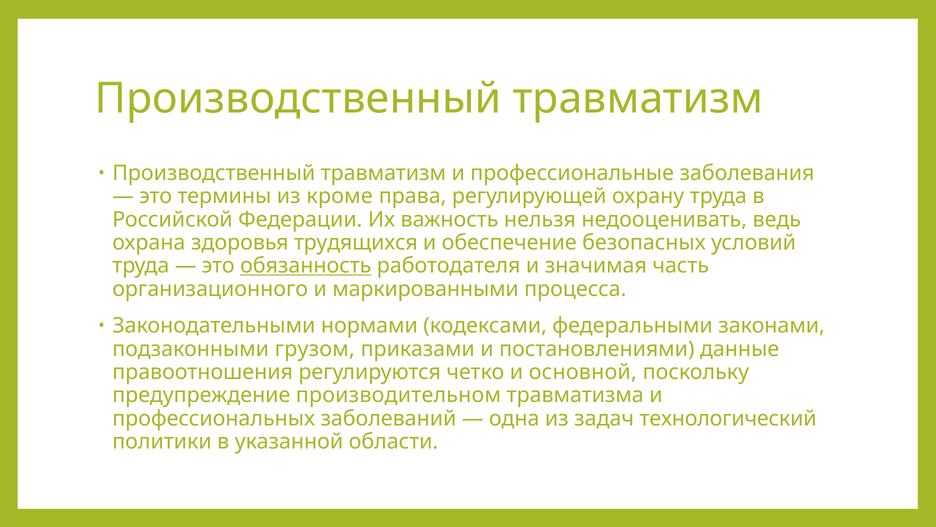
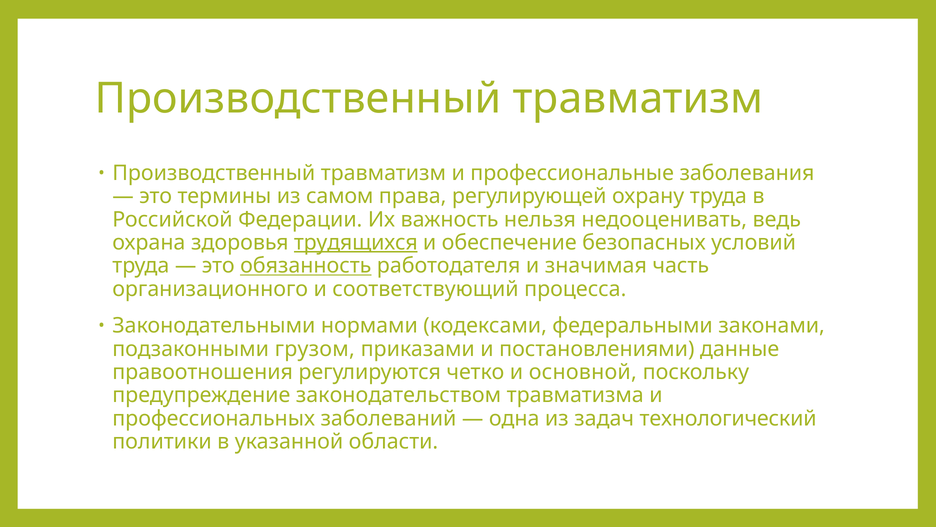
кроме: кроме -> самом (340, 196)
трудящихся underline: none -> present (356, 242)
маркированными: маркированными -> соответствующий (425, 289)
производительном: производительном -> законодательством (399, 395)
